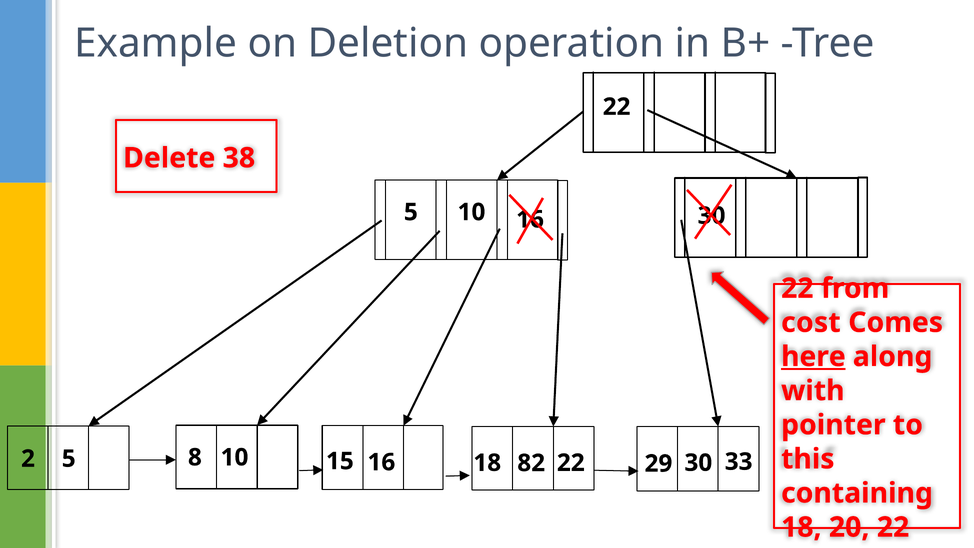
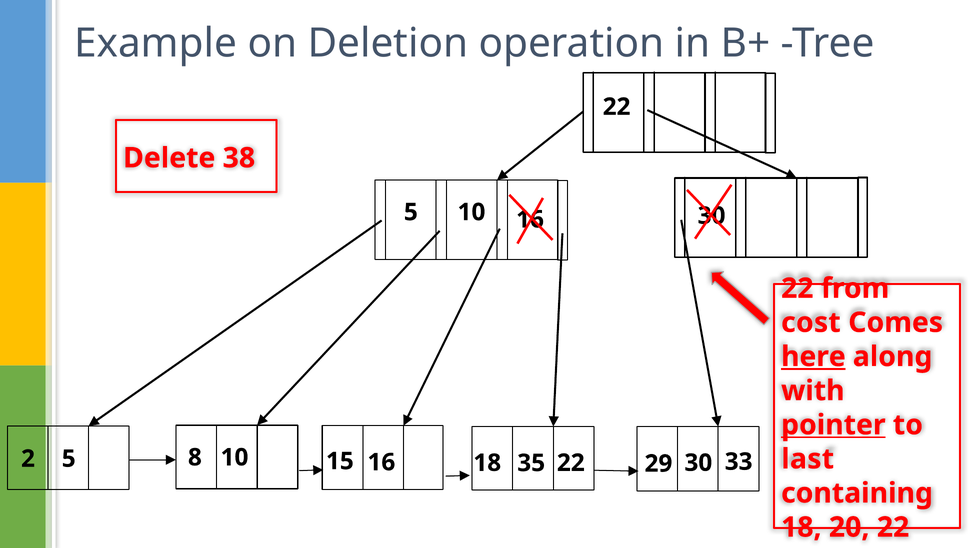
pointer underline: none -> present (833, 425)
this: this -> last (808, 459)
82: 82 -> 35 (531, 463)
